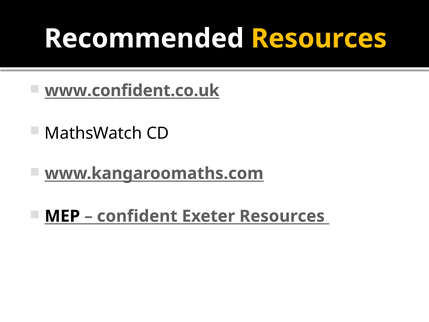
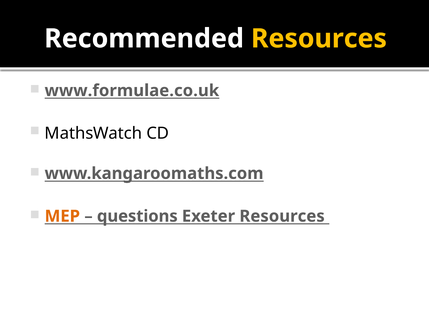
www.confident.co.uk: www.confident.co.uk -> www.formulae.co.uk (132, 91)
MEP colour: black -> orange (62, 216)
confident: confident -> questions (137, 216)
